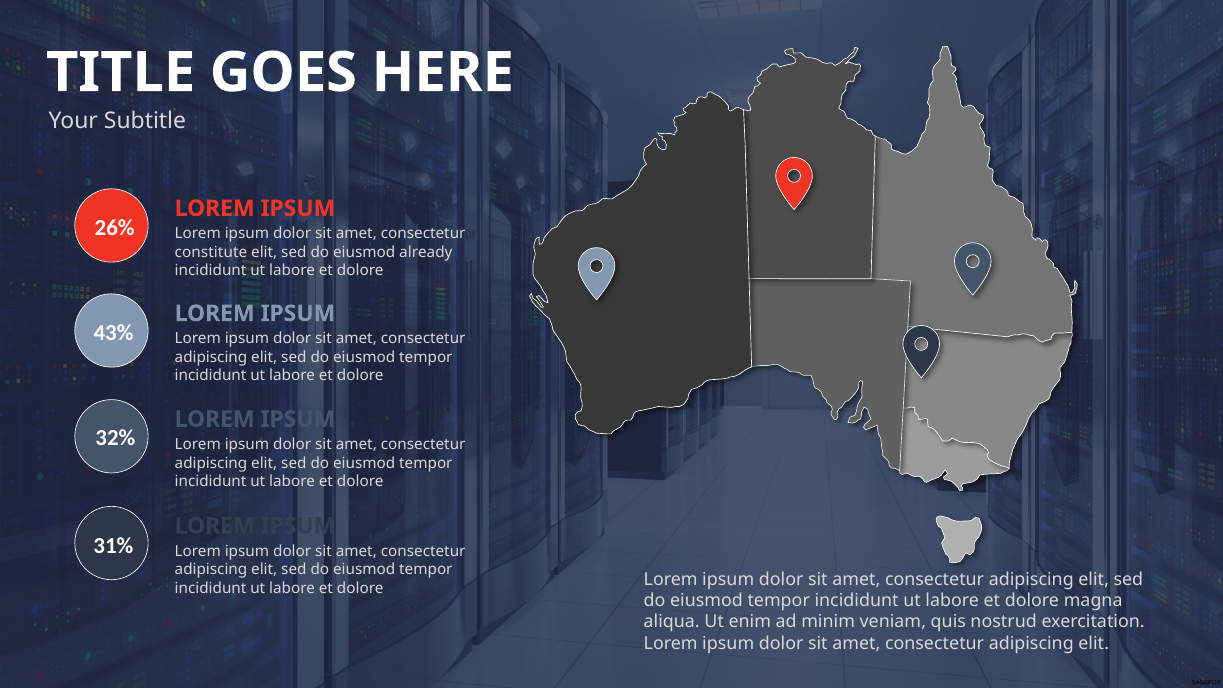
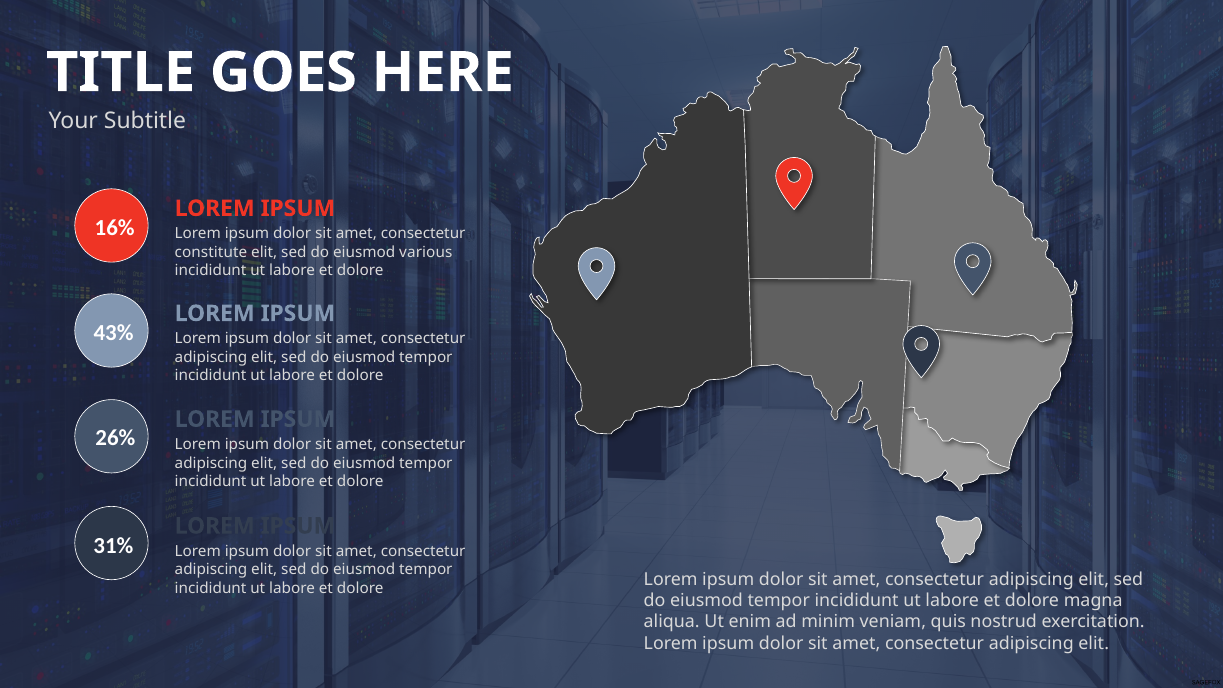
26%: 26% -> 16% (115, 228)
already: already -> various (426, 252)
32%: 32% -> 26% (115, 438)
